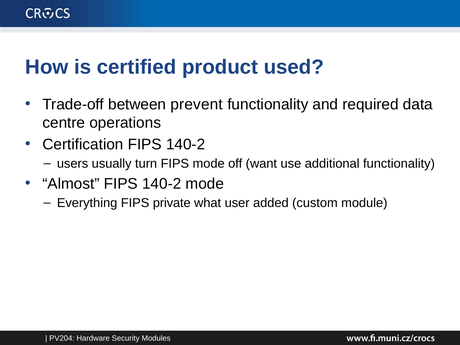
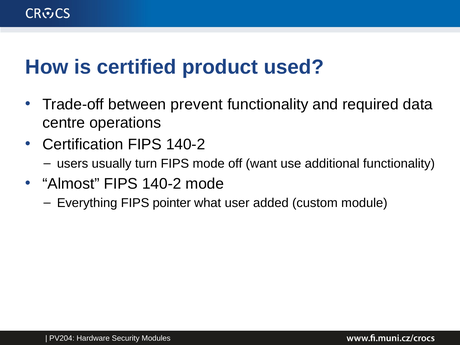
private: private -> pointer (172, 203)
